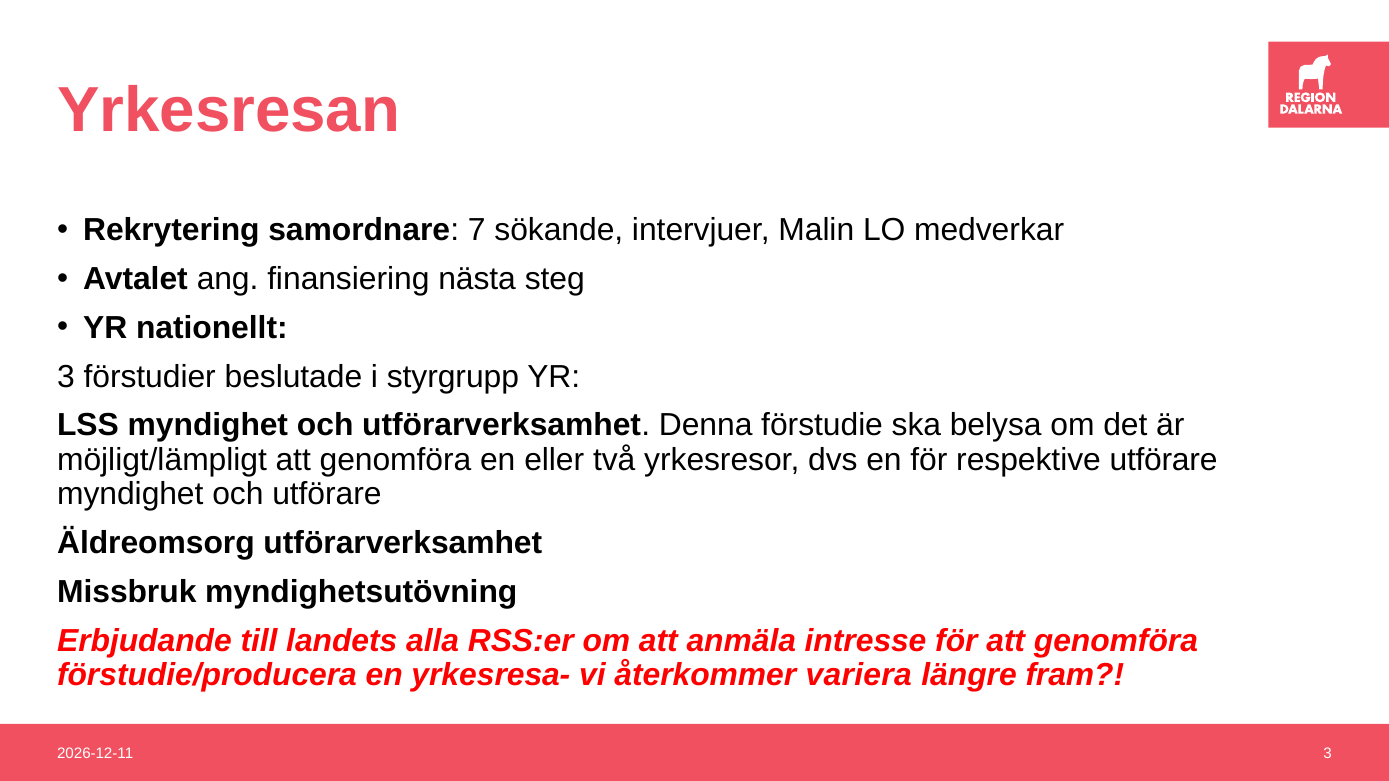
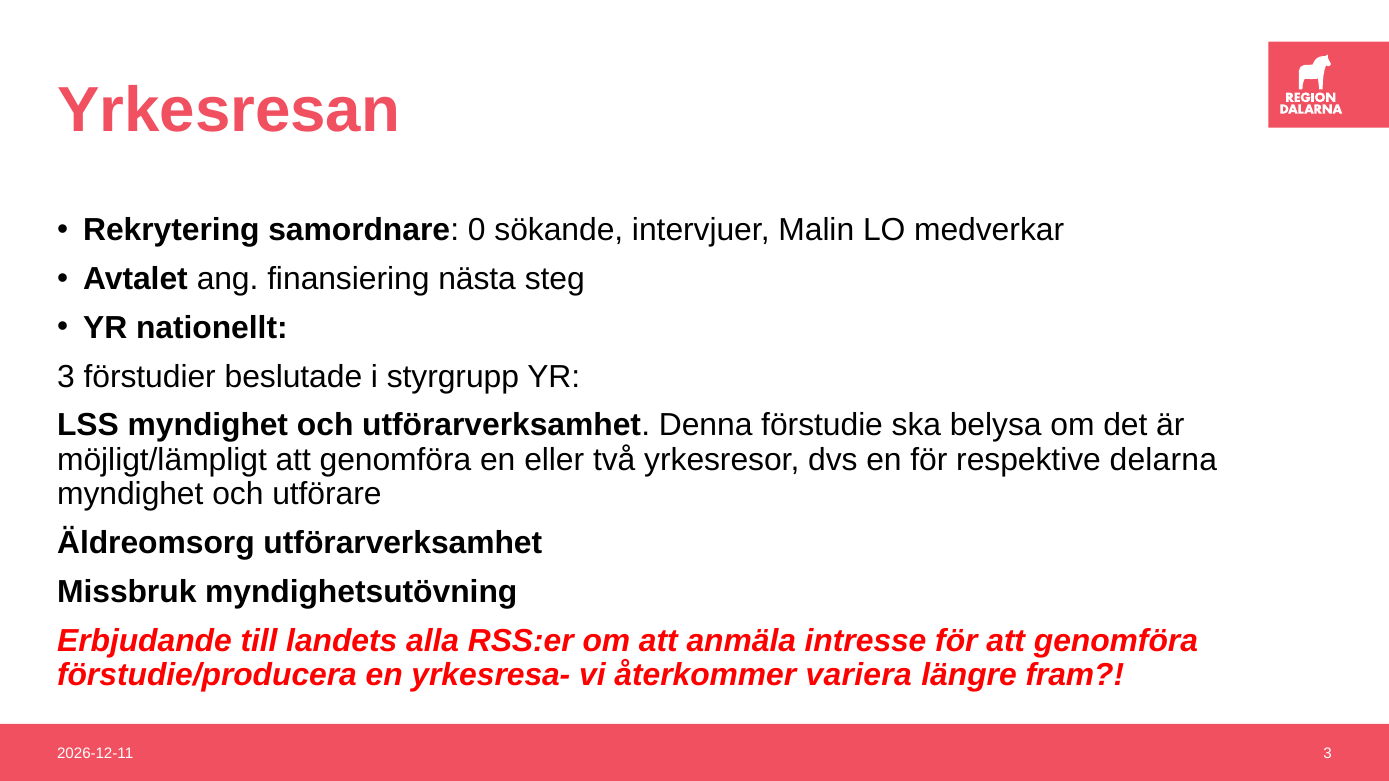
7: 7 -> 0 (477, 230)
respektive utförare: utförare -> delarna (1163, 460)
